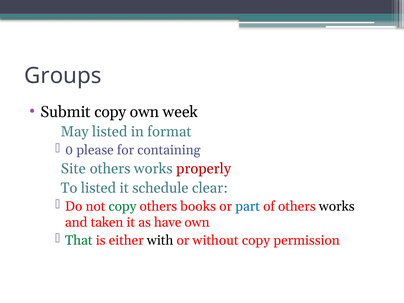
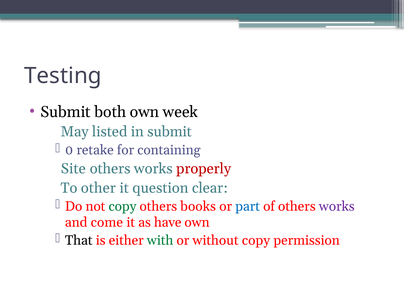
Groups: Groups -> Testing (63, 76)
Submit copy: copy -> both (110, 112)
in format: format -> submit (170, 132)
please: please -> retake (95, 150)
To listed: listed -> other (98, 188)
schedule: schedule -> question (160, 188)
works colour: black -> purple (337, 206)
taken: taken -> come (107, 222)
That colour: green -> black (79, 240)
with colour: black -> green (160, 240)
